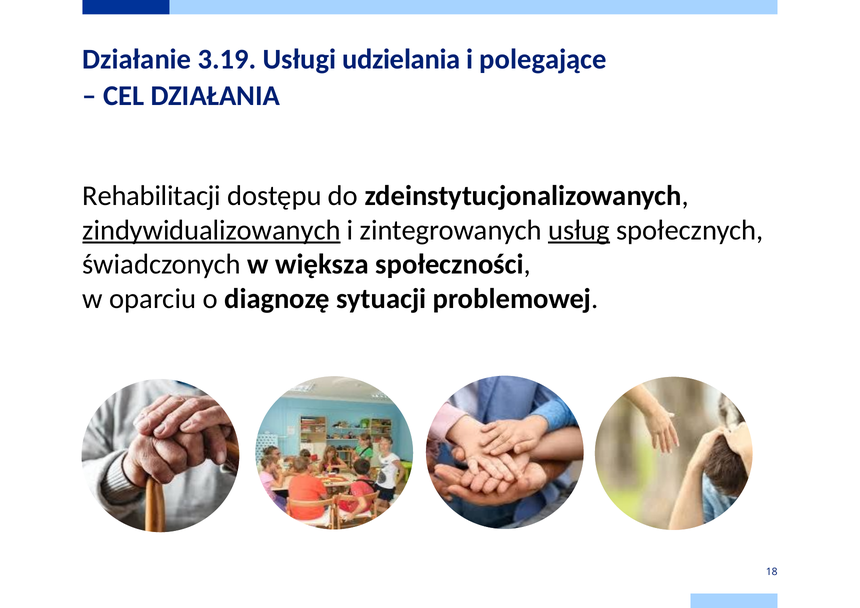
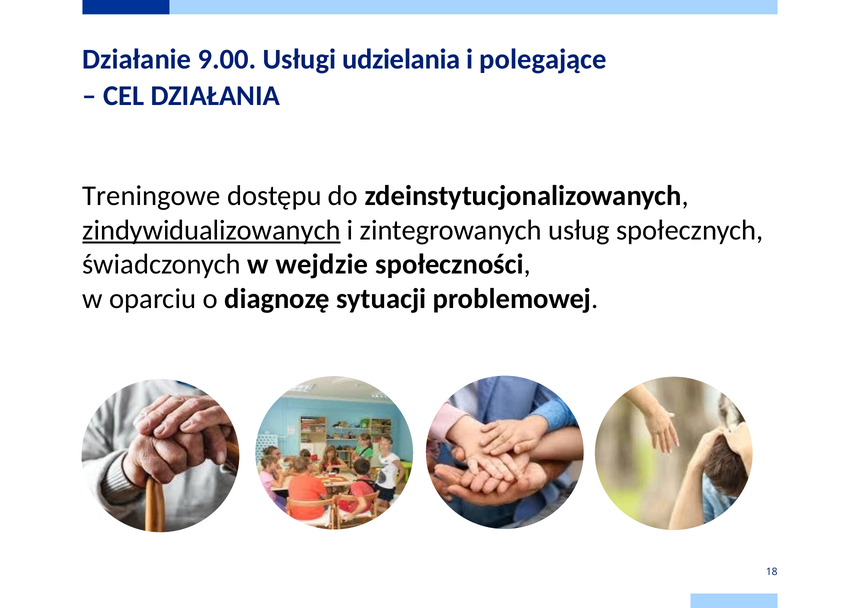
3.19: 3.19 -> 9.00 (227, 59)
Rehabilitacji: Rehabilitacji -> Treningowe (152, 196)
usług underline: present -> none (579, 230)
większa: większa -> wejdzie (322, 264)
